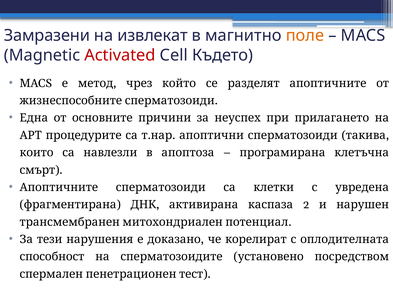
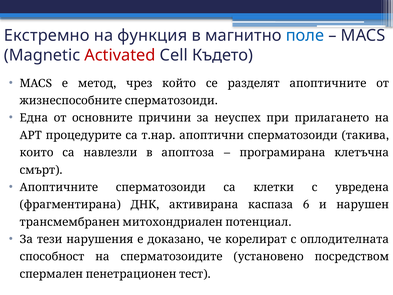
Замразени: Замразени -> Екстремно (47, 36)
извлекат: извлекат -> функция (152, 36)
поле colour: orange -> blue (305, 36)
2: 2 -> 6 (306, 204)
